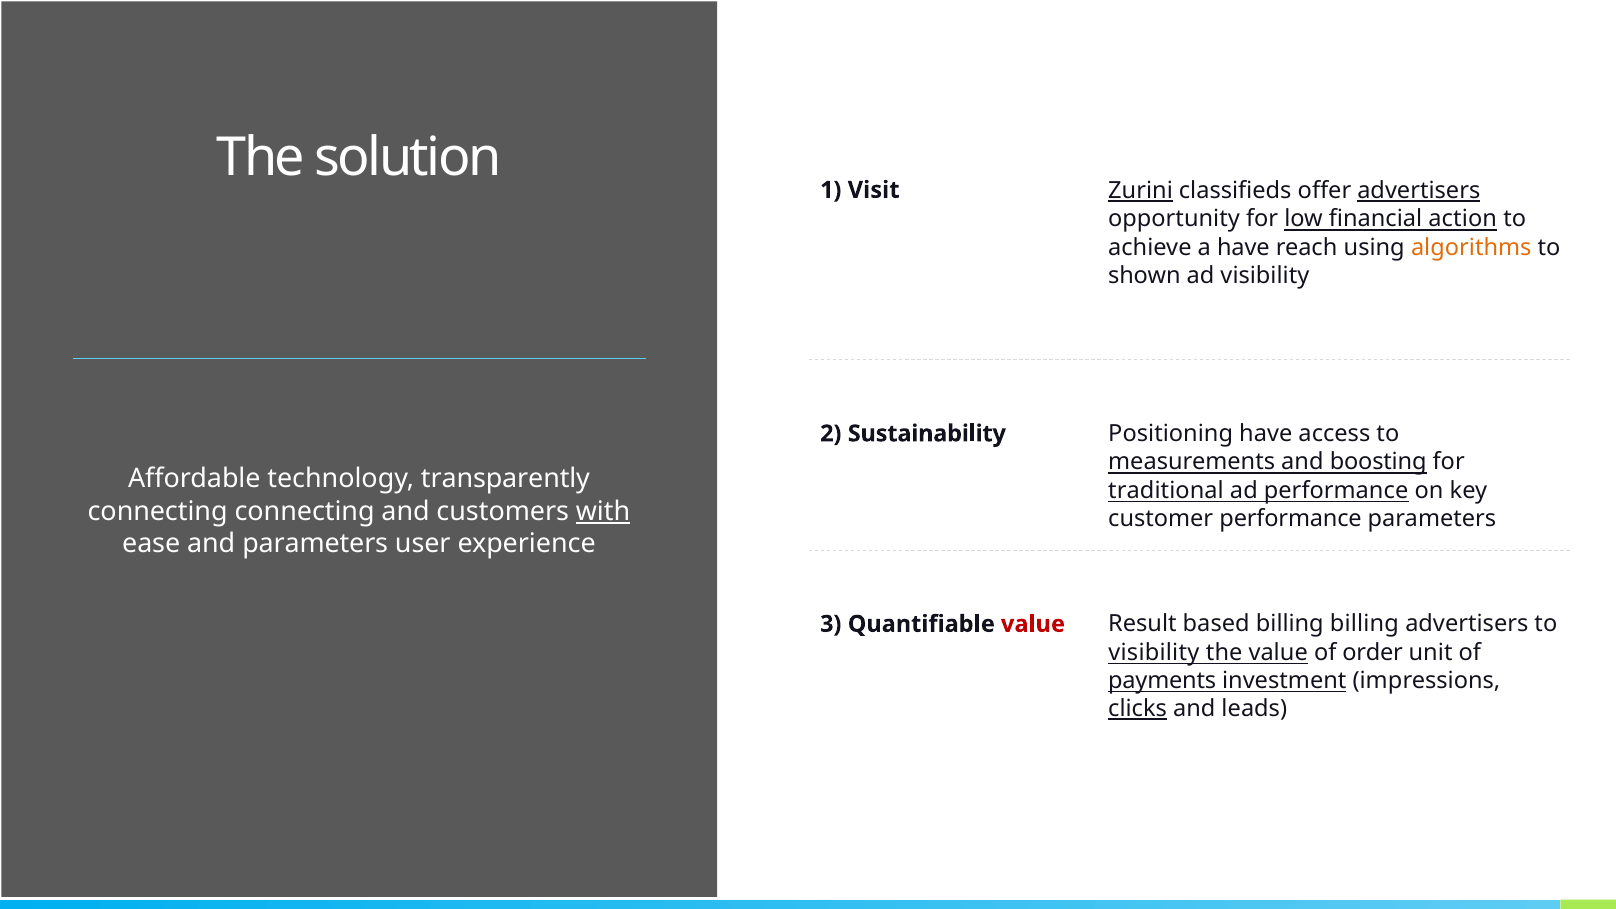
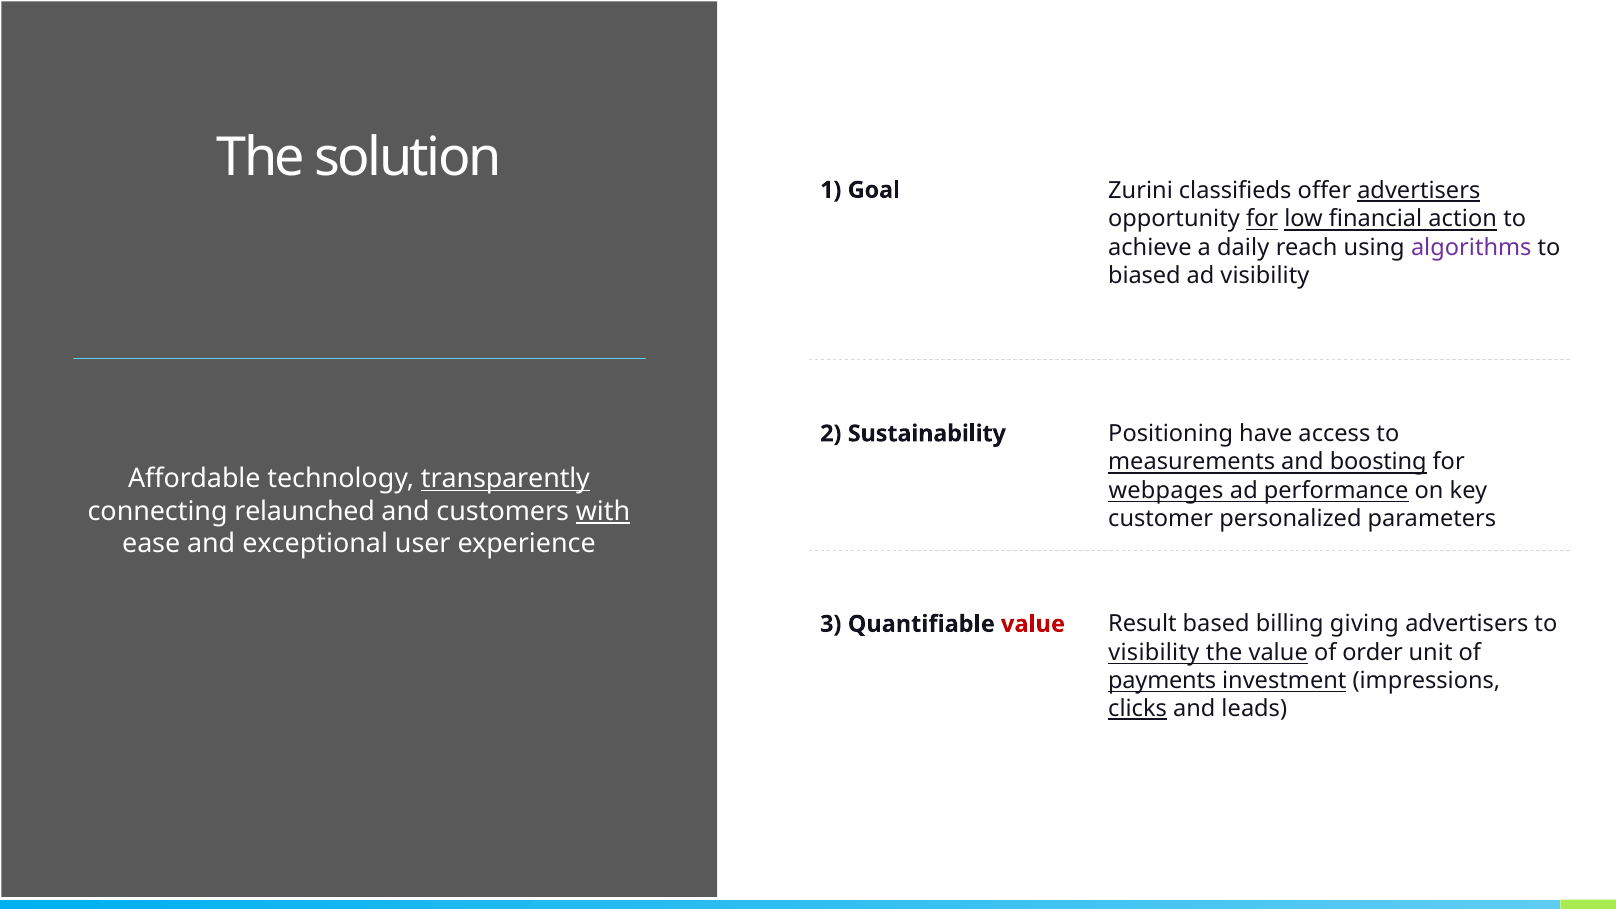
Zurini underline: present -> none (1141, 191)
Visit: Visit -> Goal (874, 190)
for underline: none -> present (1262, 219)
a have: have -> daily (1243, 247)
algorithms colour: orange -> purple (1471, 247)
shown: shown -> biased (1144, 276)
transparently underline: none -> present (505, 479)
traditional: traditional -> webpages (1166, 490)
connecting connecting: connecting -> relaunched (305, 511)
customer performance: performance -> personalized (1290, 519)
and parameters: parameters -> exceptional (315, 544)
billing billing: billing -> giving (1364, 624)
